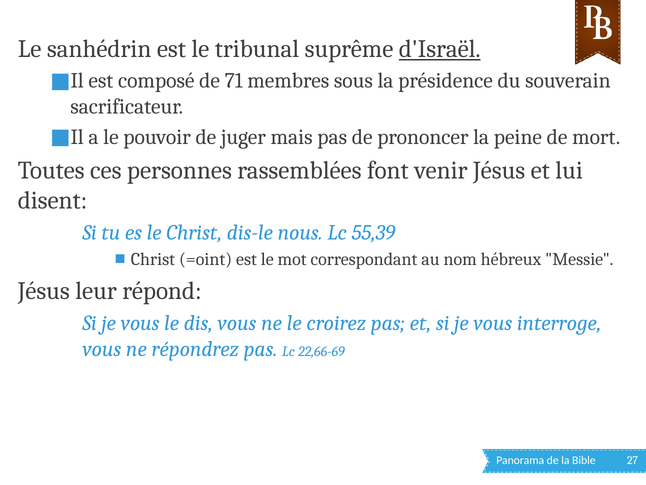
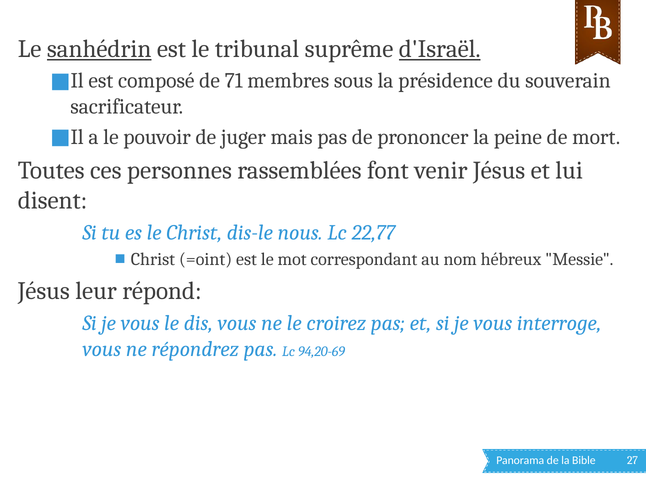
sanhédrin underline: none -> present (99, 49)
55,39: 55,39 -> 22,77 (373, 232)
22,66-69: 22,66-69 -> 94,20-69 (322, 351)
